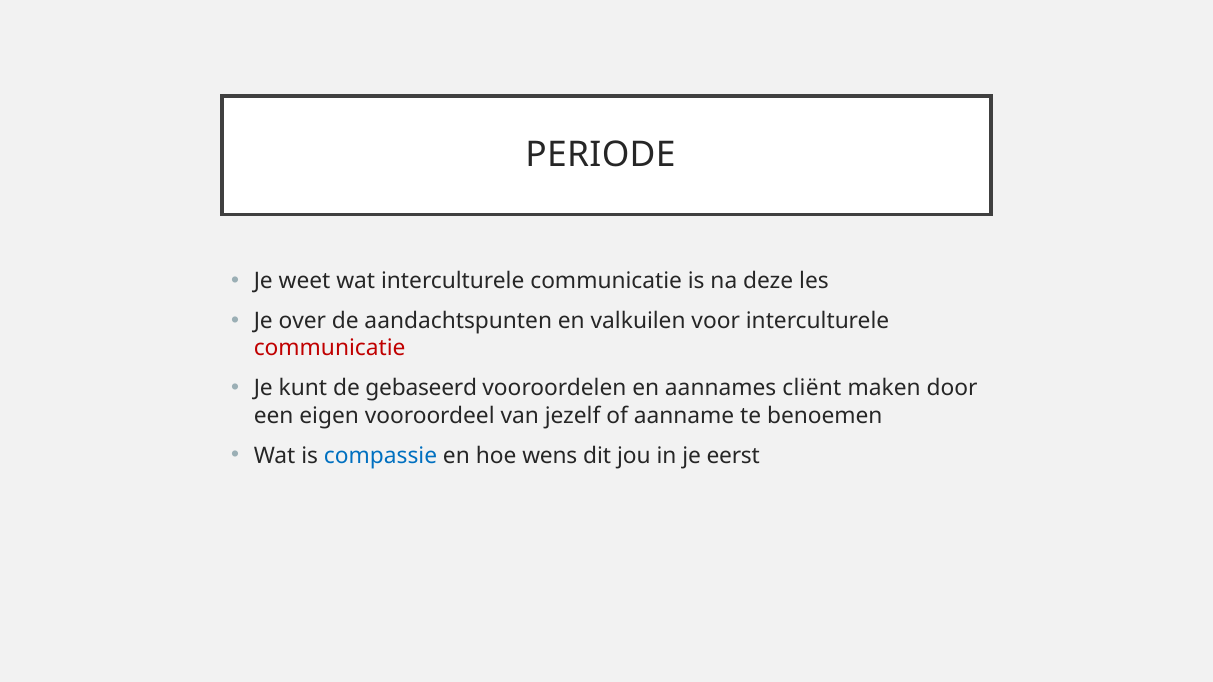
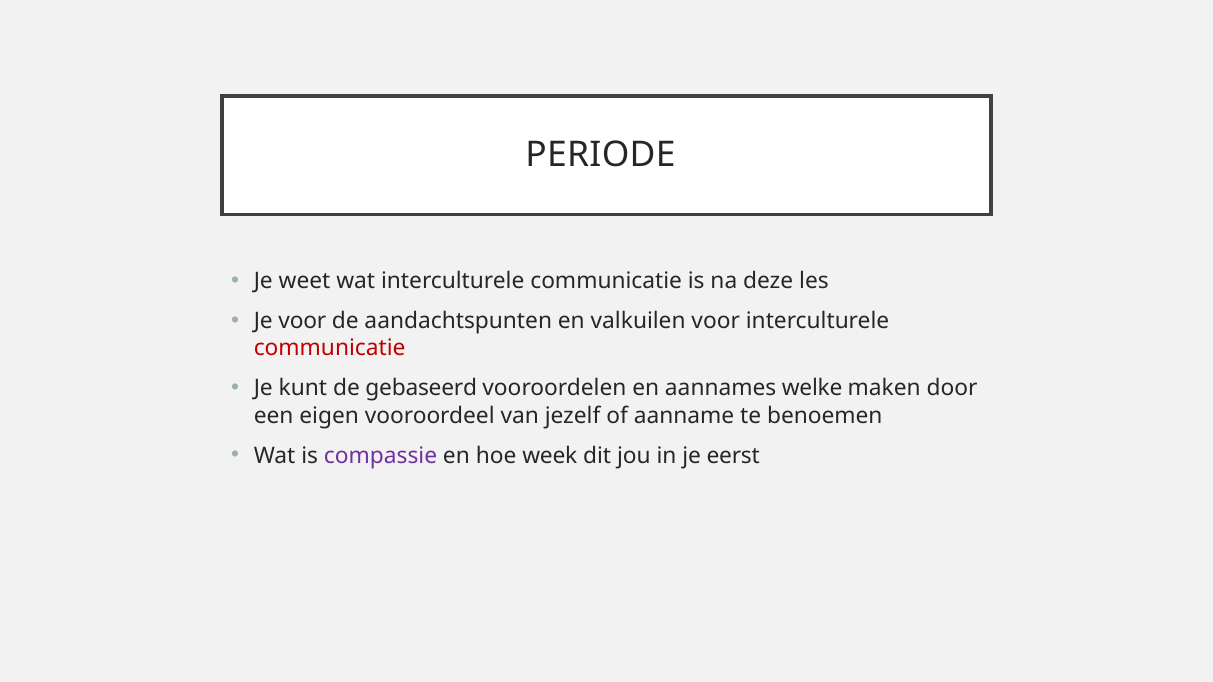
Je over: over -> voor (302, 321)
cliënt: cliënt -> welke (812, 389)
compassie colour: blue -> purple (381, 456)
wens: wens -> week (550, 456)
